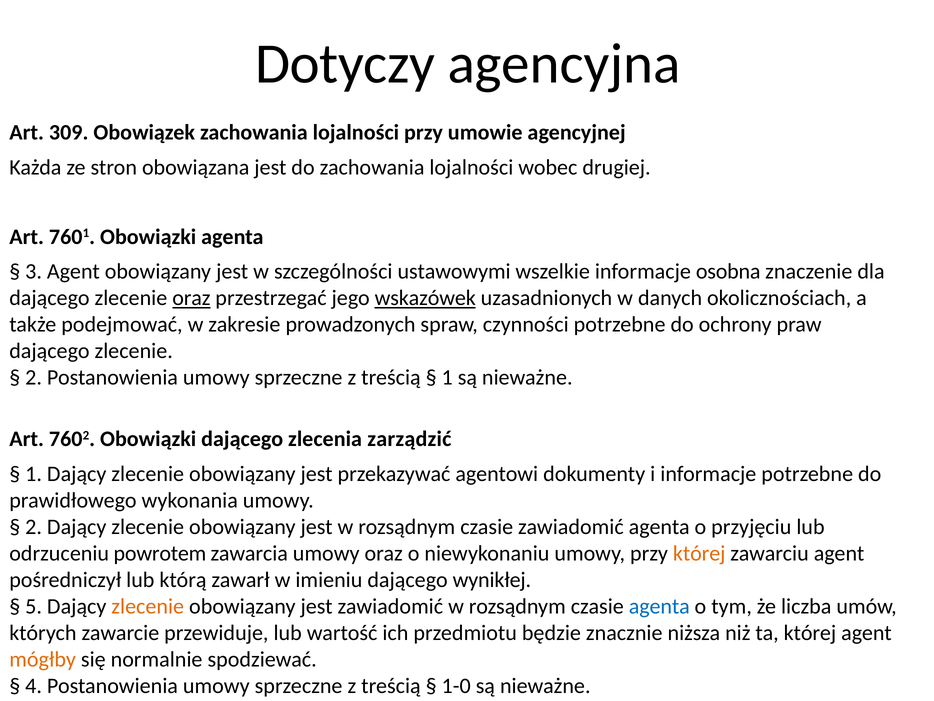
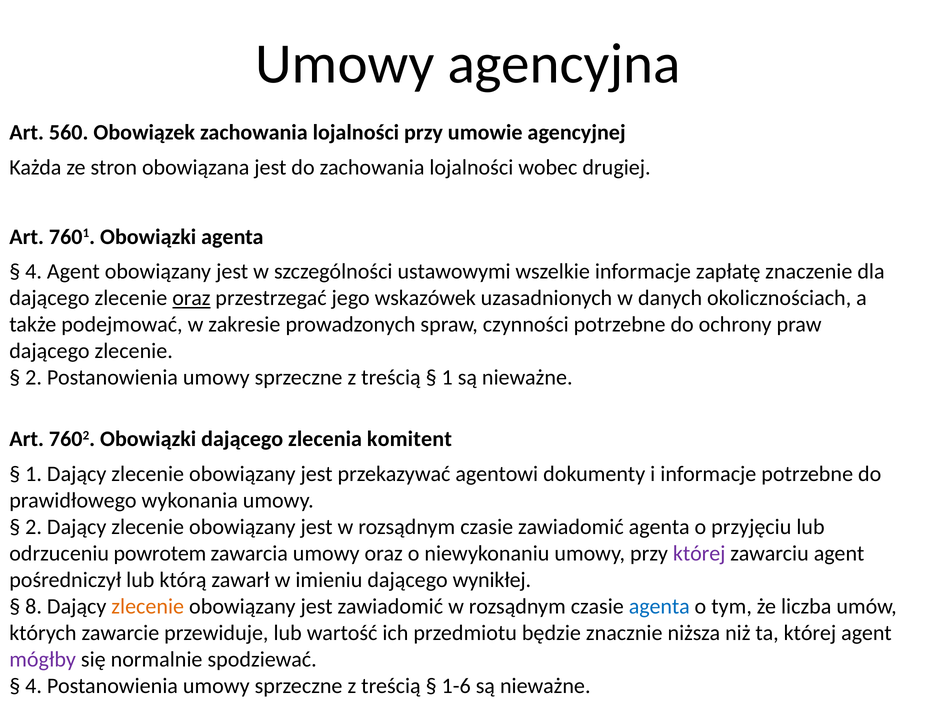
Dotyczy: Dotyczy -> Umowy (345, 64)
309: 309 -> 560 (69, 132)
3: 3 -> 4 (34, 271)
osobna: osobna -> zapłatę (728, 271)
wskazówek underline: present -> none (425, 298)
zarządzić: zarządzić -> komitent (409, 439)
której colour: orange -> purple (699, 553)
5: 5 -> 8 (34, 606)
mógłby colour: orange -> purple (43, 659)
1-0: 1-0 -> 1-6 (456, 685)
